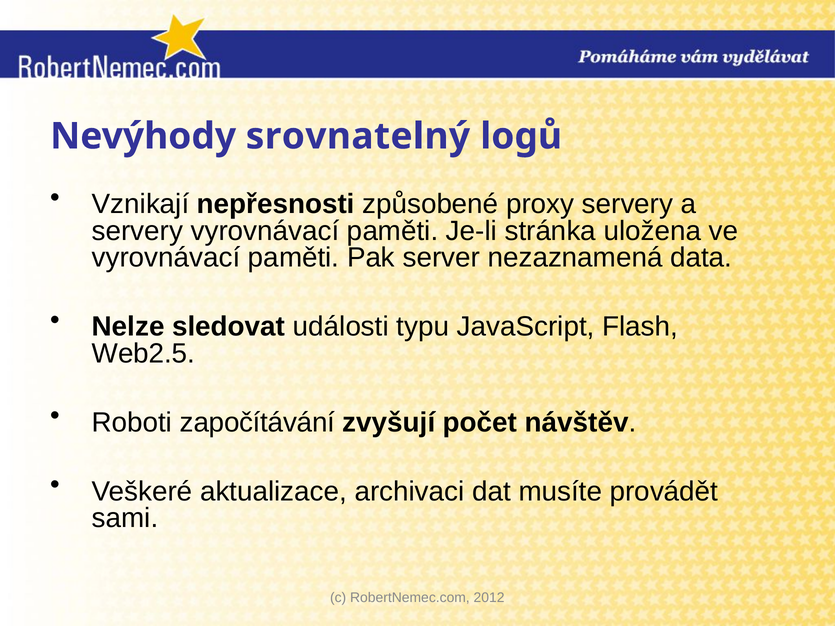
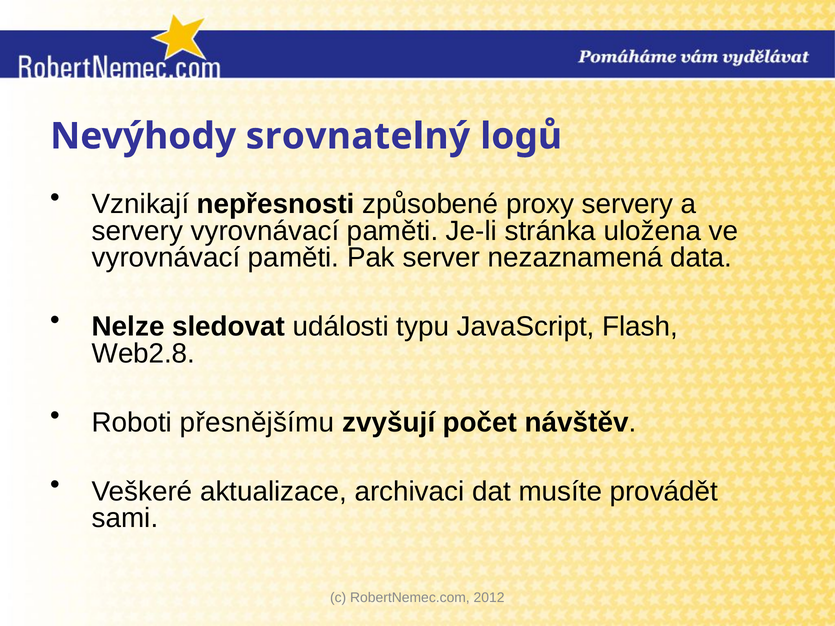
Web2.5: Web2.5 -> Web2.8 (143, 354)
započítávání: započítávání -> přesnějšímu (257, 423)
